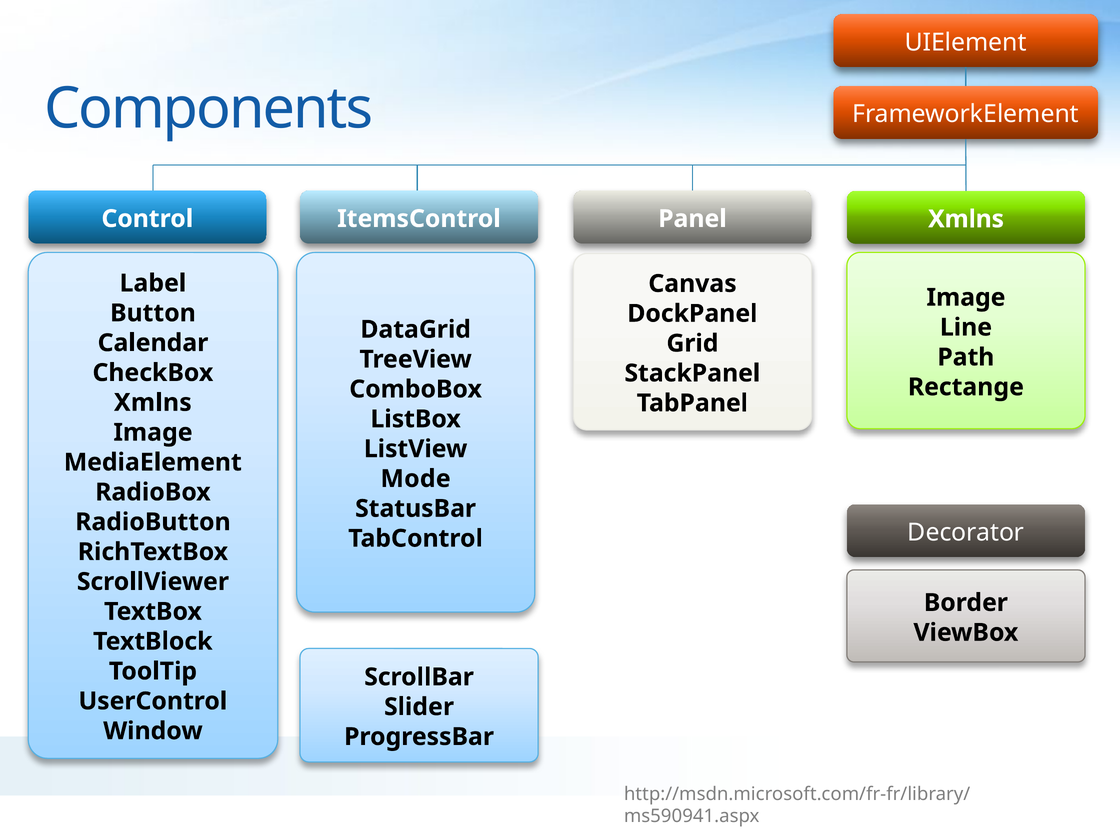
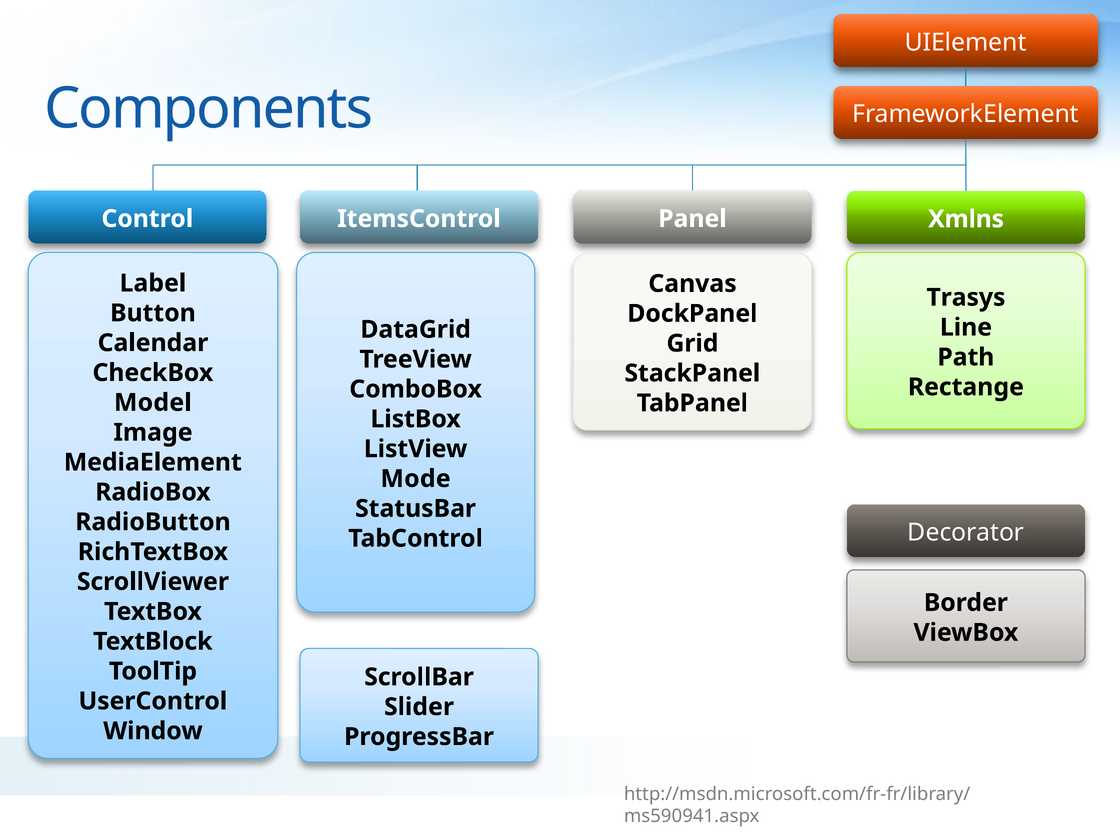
Image: Image -> Trasys (966, 298)
Xmlns: Xmlns -> Model (153, 403)
